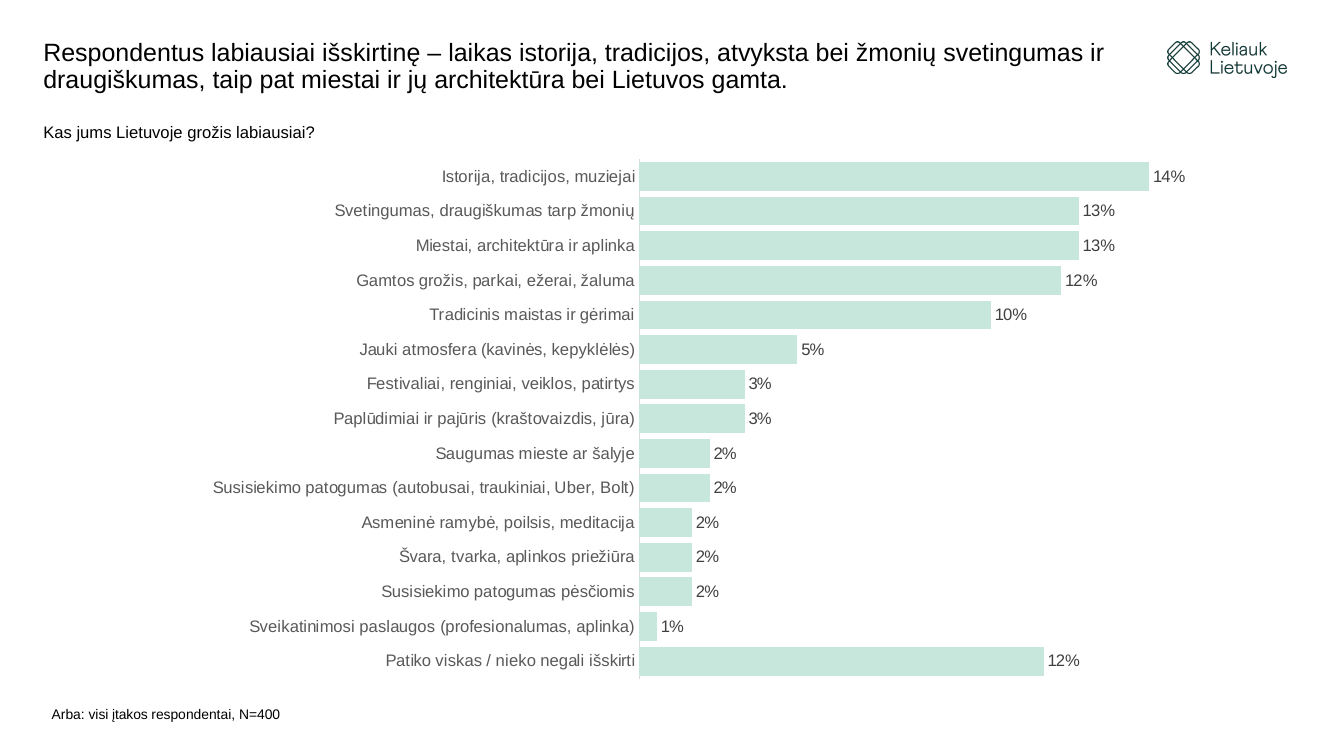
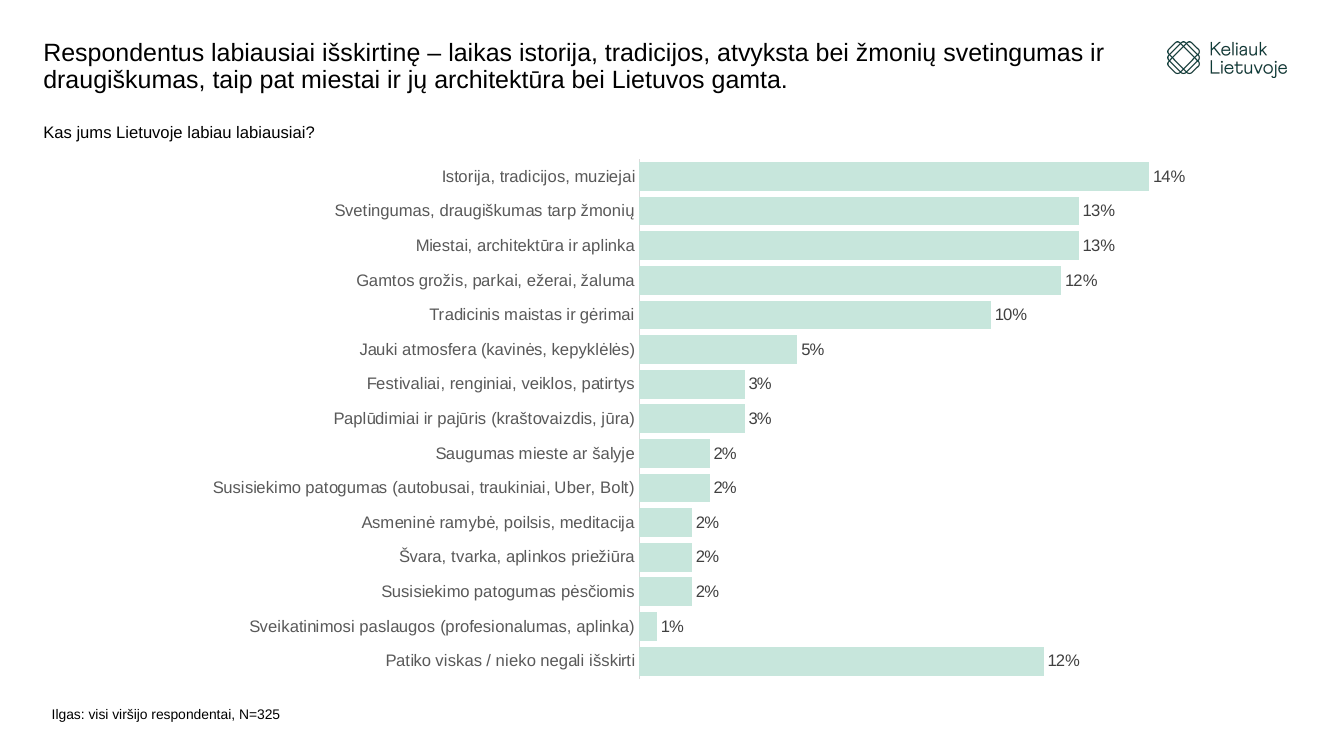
Lietuvoje grožis: grožis -> labiau (210, 133)
Arba: Arba -> Ilgas (68, 714)
įtakos: įtakos -> viršijo (130, 714)
N=400: N=400 -> N=325 (260, 714)
